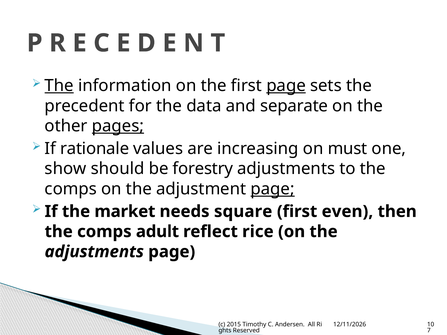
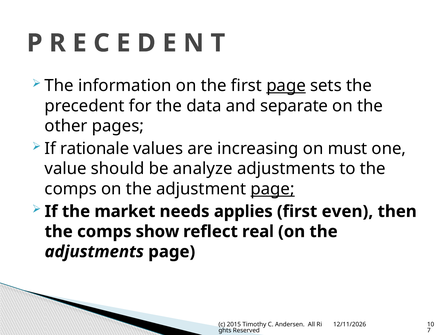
The underline: present -> none (59, 86)
pages underline: present -> none (118, 126)
show: show -> value (66, 169)
forestry: forestry -> analyze (203, 169)
square: square -> applies (243, 212)
adult: adult -> show (157, 232)
rice: rice -> real (258, 232)
